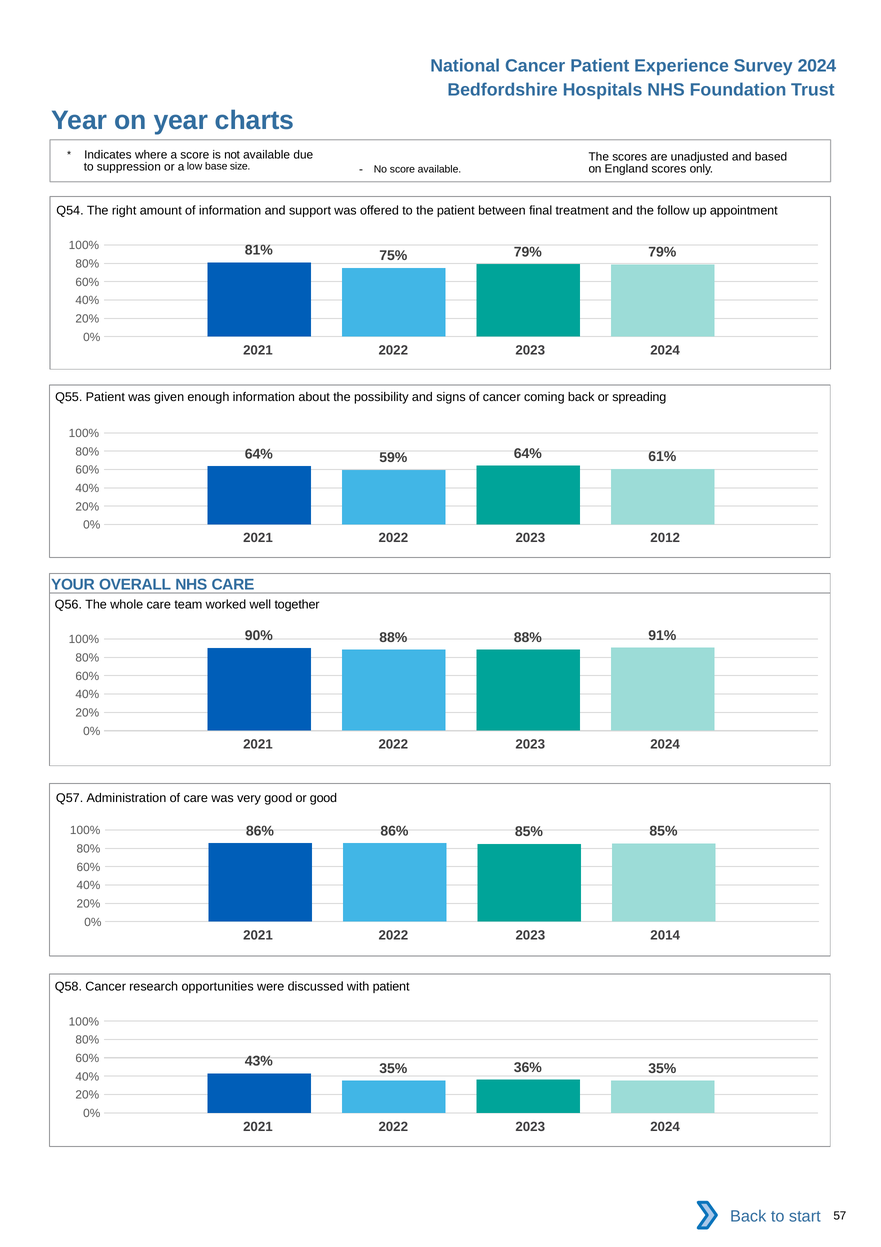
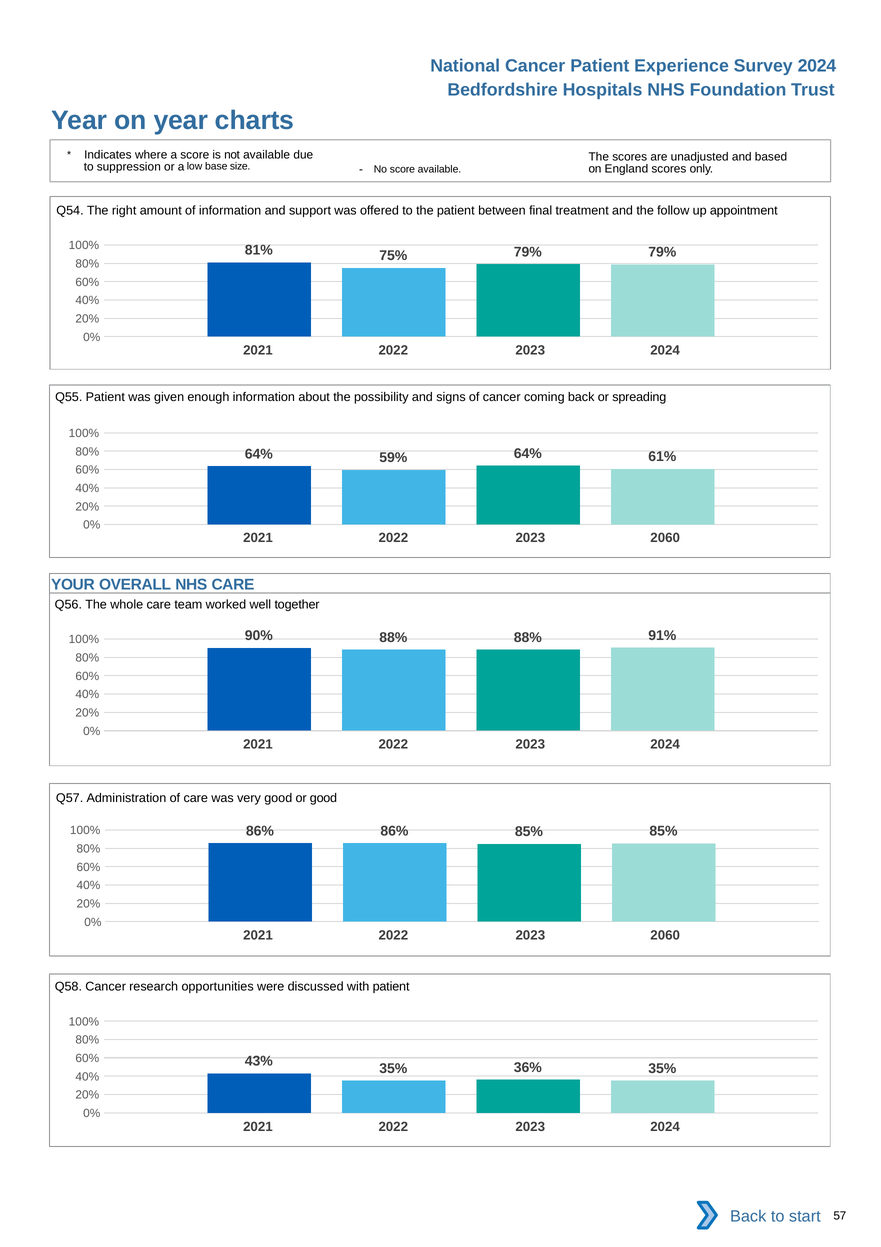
2012: 2012 -> 2060 (665, 538)
2014: 2014 -> 2060 (665, 935)
